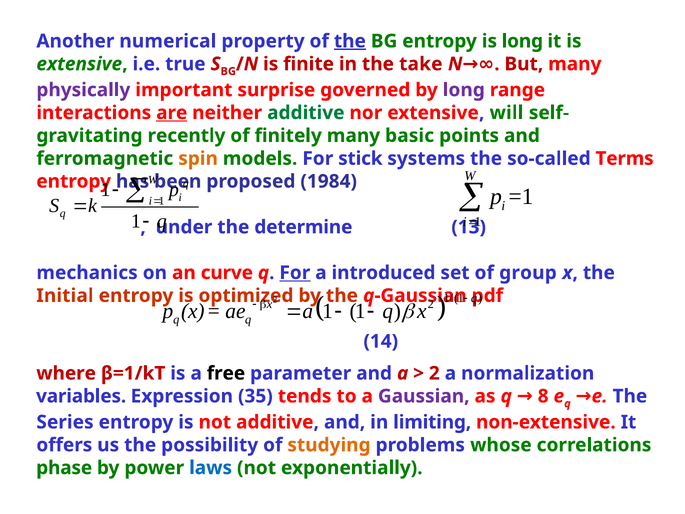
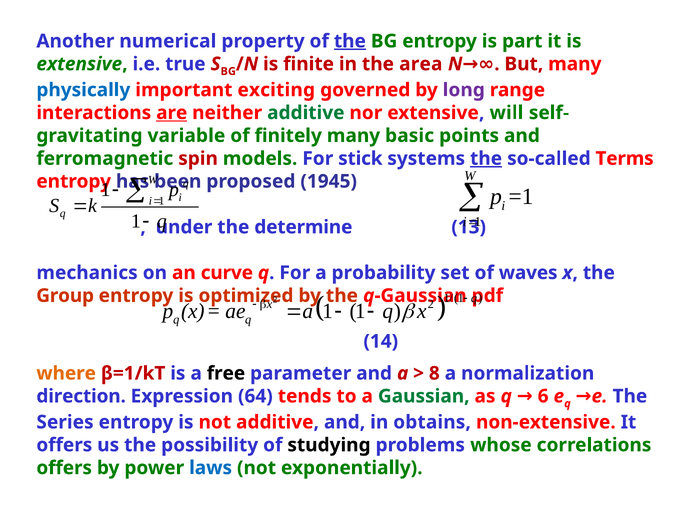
is long: long -> part (522, 41)
take: take -> area (421, 64)
physically colour: purple -> blue (83, 90)
surprise: surprise -> exciting (276, 90)
recently: recently -> variable (186, 136)
spin colour: orange -> red (198, 158)
the underline: none -> present (486, 158)
1984: 1984 -> 1945 (329, 181)
For underline: present -> none (295, 273)
introduced: introduced -> probability (384, 273)
group: group -> waves (528, 273)
Initial: Initial -> Group (65, 295)
where colour: red -> orange (66, 373)
2: 2 -> 8 (434, 373)
variables: variables -> direction (81, 396)
35: 35 -> 64 (255, 396)
Gaussian colour: purple -> green (424, 396)
8: 8 -> 6 (543, 396)
limiting: limiting -> obtains (432, 422)
studying colour: orange -> black (329, 445)
phase: phase -> offers (64, 468)
